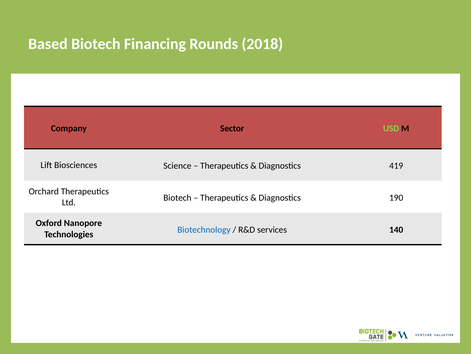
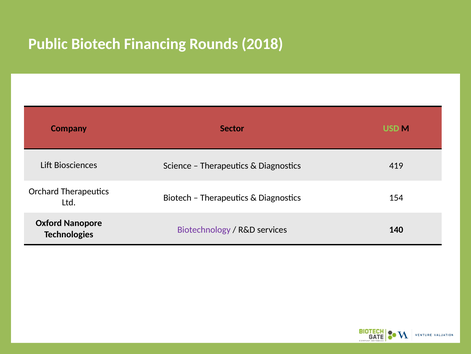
Based: Based -> Public (48, 44)
190: 190 -> 154 (396, 197)
Biotechnology colour: blue -> purple (204, 229)
